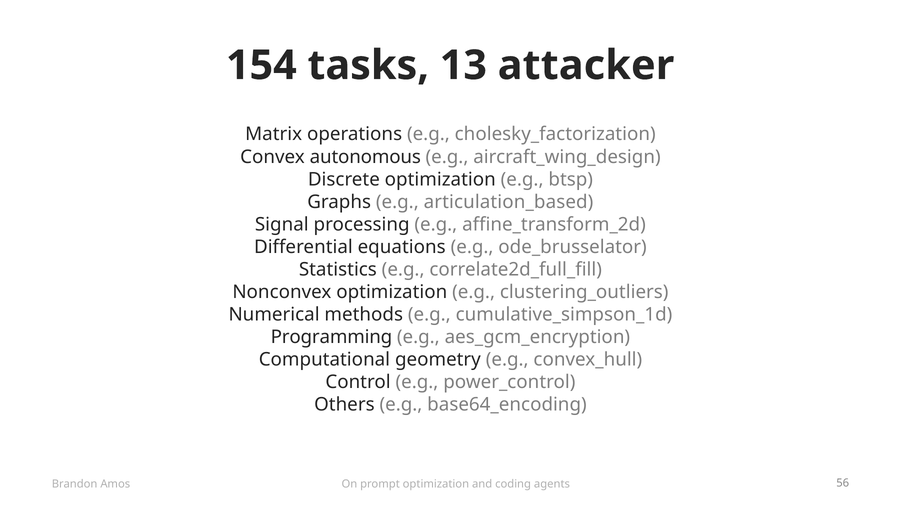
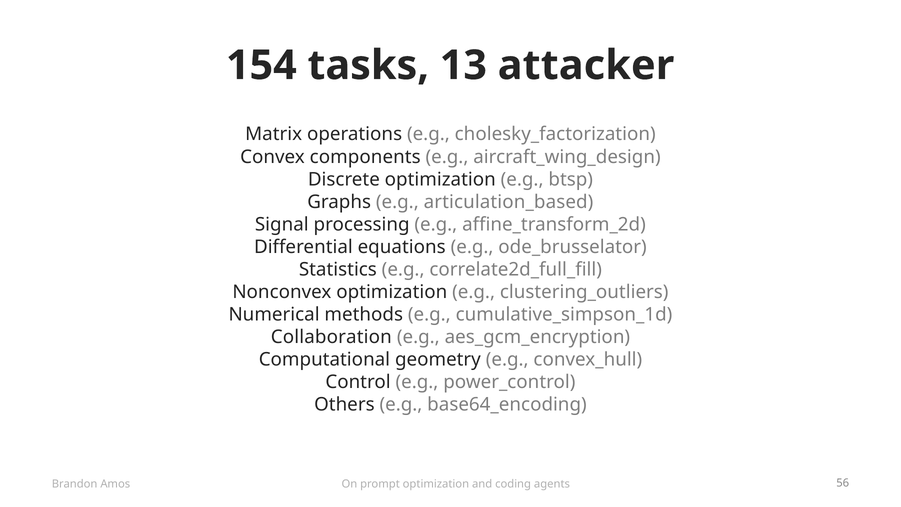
autonomous: autonomous -> components (365, 157)
Programming: Programming -> Collaboration (331, 337)
